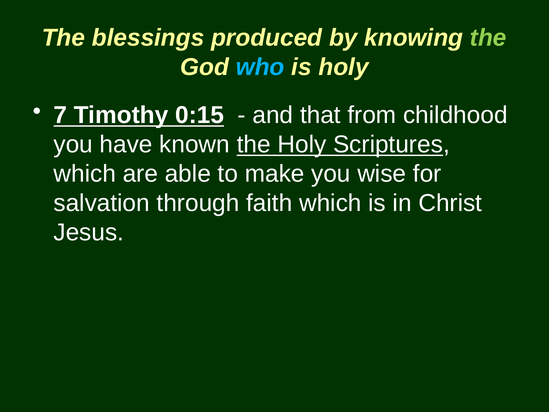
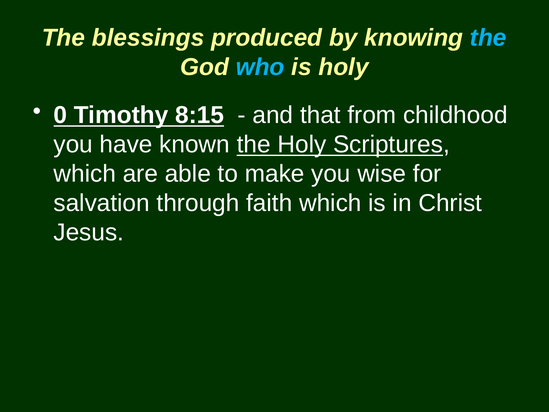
the colour: light green -> light blue (488, 38)
7: 7 -> 0 (60, 115)
0:15: 0:15 -> 8:15 (200, 115)
